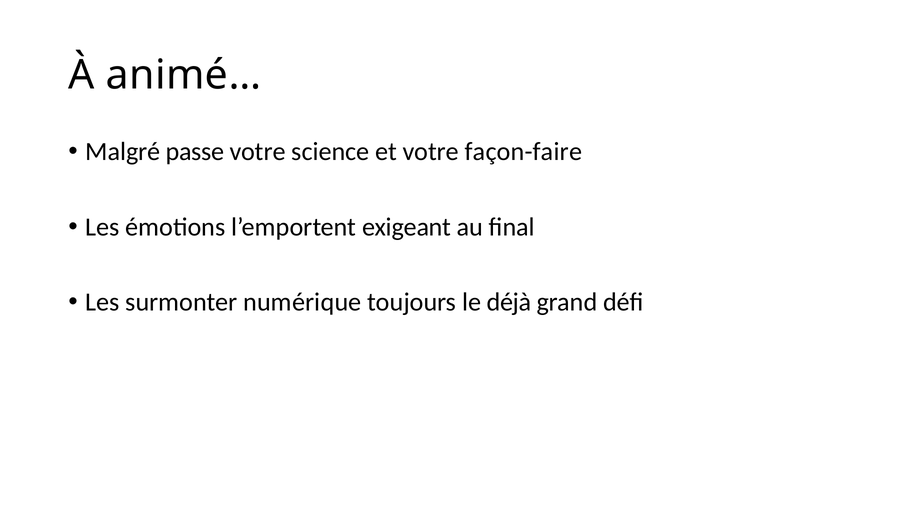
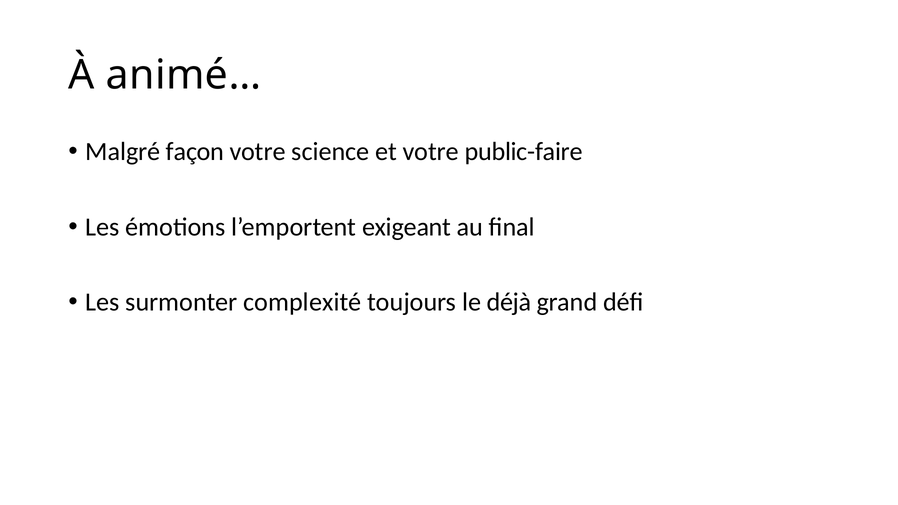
passe: passe -> façon (195, 152)
façon-faire: façon-faire -> public-faire (524, 152)
numérique: numérique -> complexité (302, 302)
